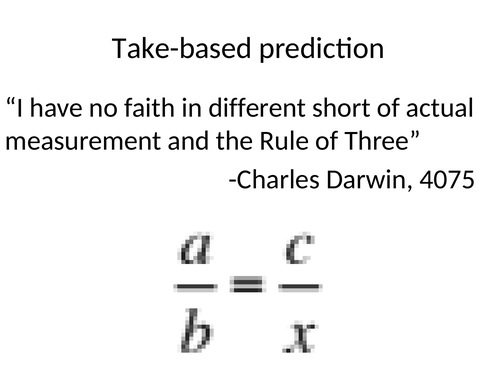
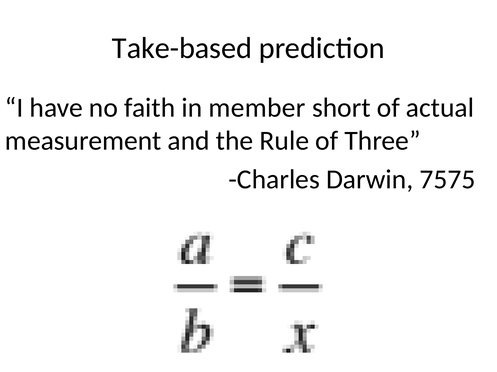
different: different -> member (257, 108)
4075: 4075 -> 7575 (447, 180)
